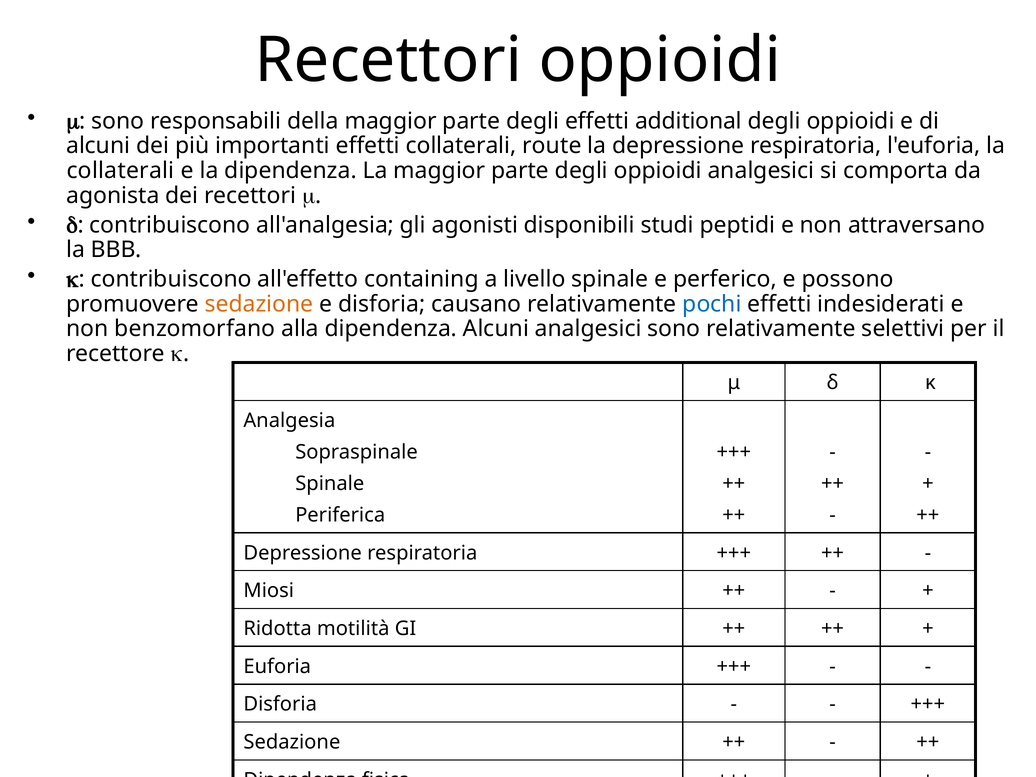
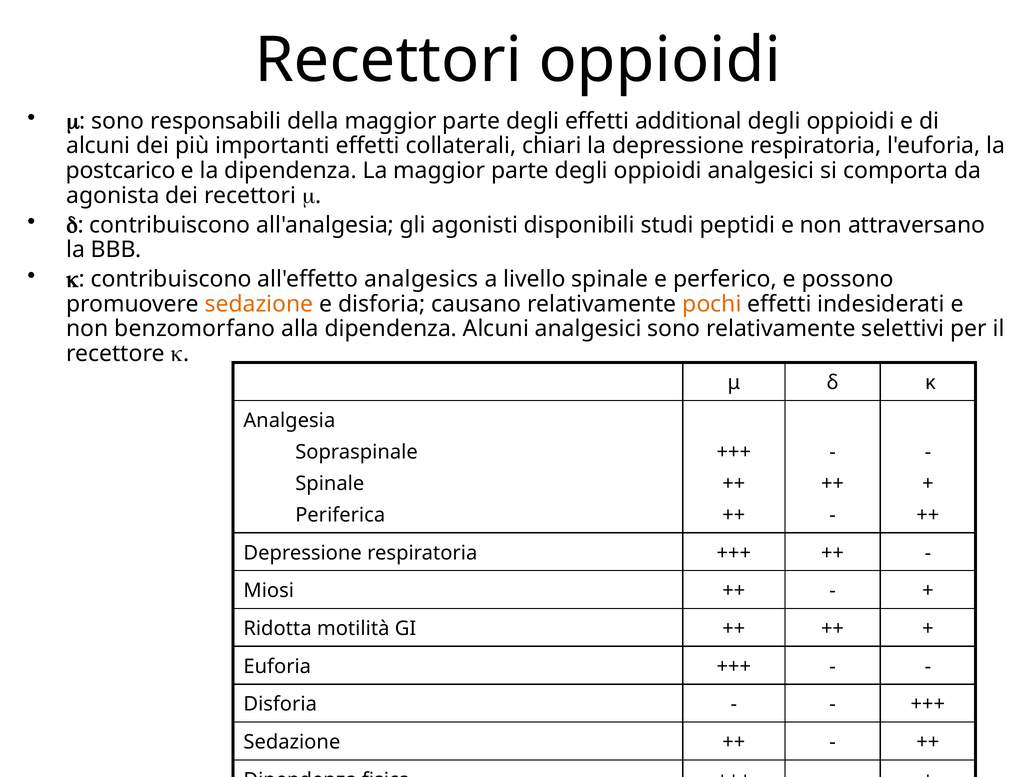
route: route -> chiari (552, 146)
collaterali: collaterali -> postcarico (121, 171)
containing: containing -> analgesics (421, 279)
pochi colour: blue -> orange (712, 304)
